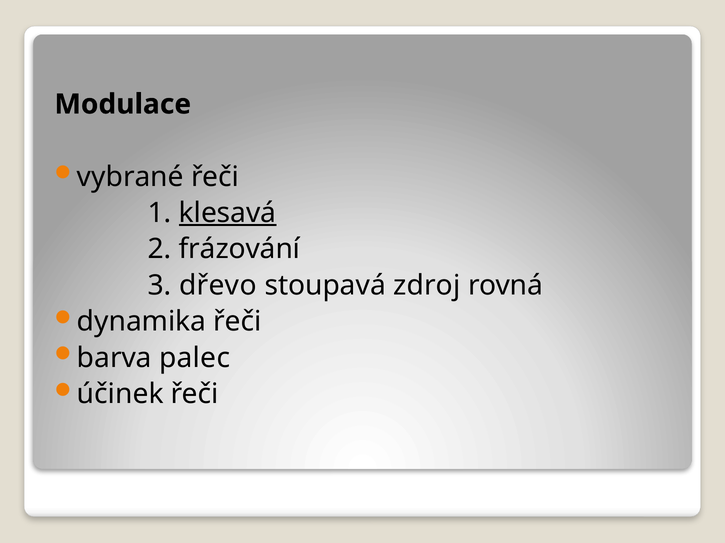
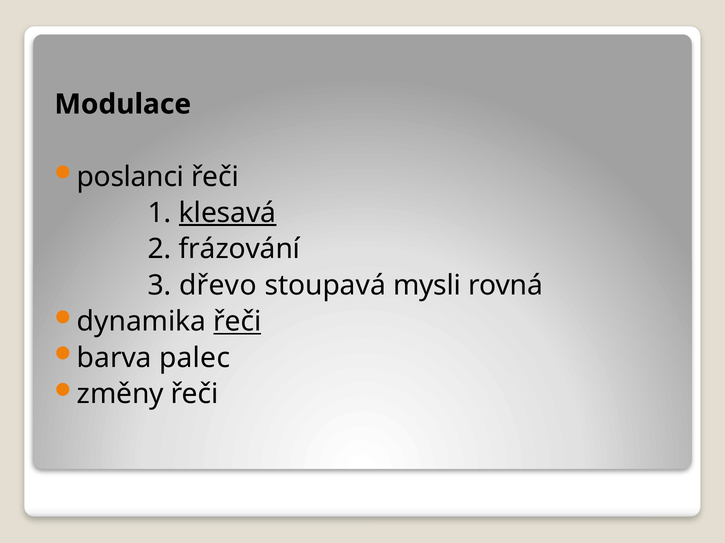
vybrané: vybrané -> poslanci (131, 177)
zdroj: zdroj -> mysli (427, 286)
řeči underline: none -> present (237, 322)
účinek: účinek -> změny (120, 395)
